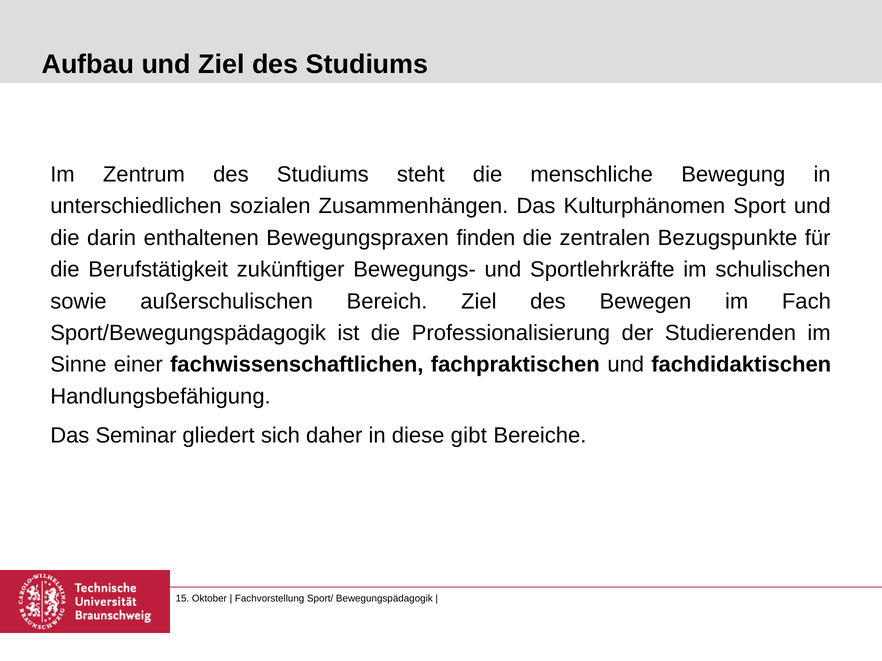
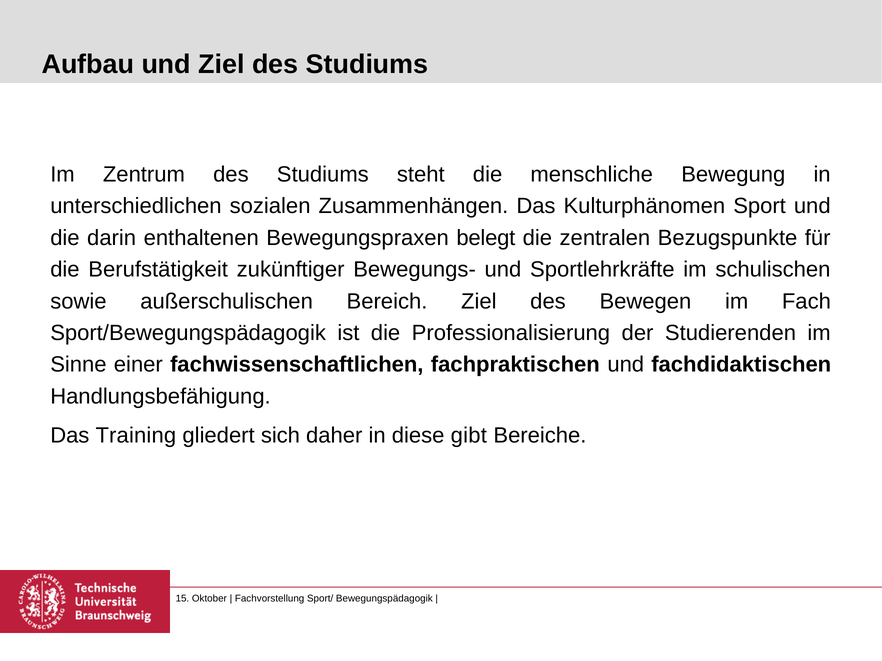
finden: finden -> belegt (486, 238)
Seminar: Seminar -> Training (136, 436)
